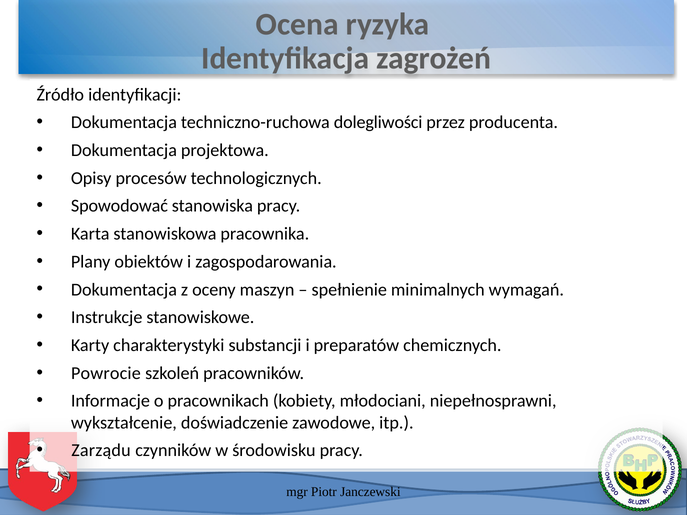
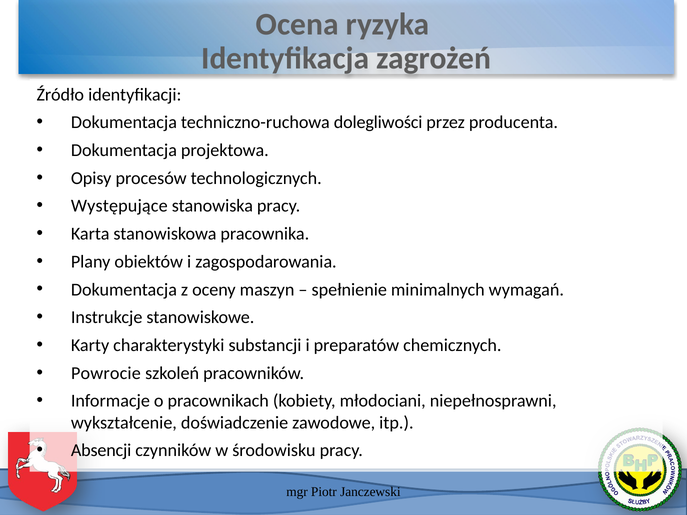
Spowodować: Spowodować -> Występujące (119, 206)
Zarządu: Zarządu -> Absencji (101, 451)
